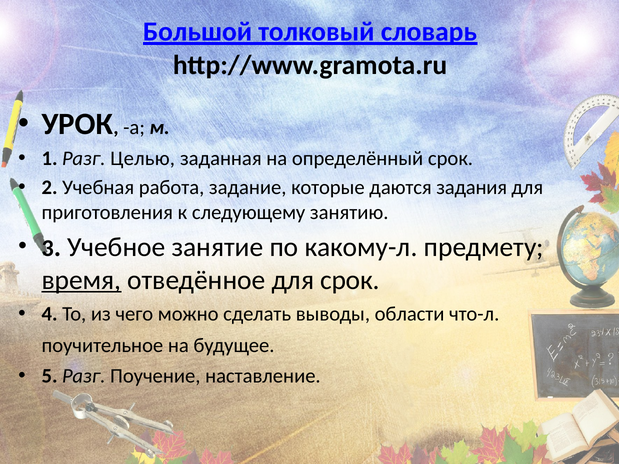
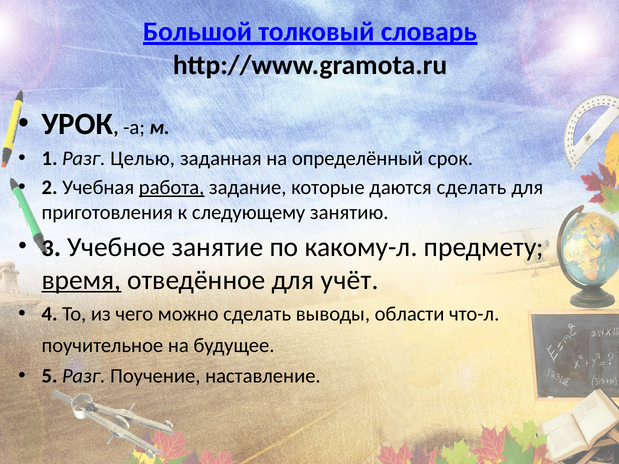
работа underline: none -> present (172, 188)
даются задания: задания -> сделать (471, 188)
для срок: срок -> учёт (350, 280)
